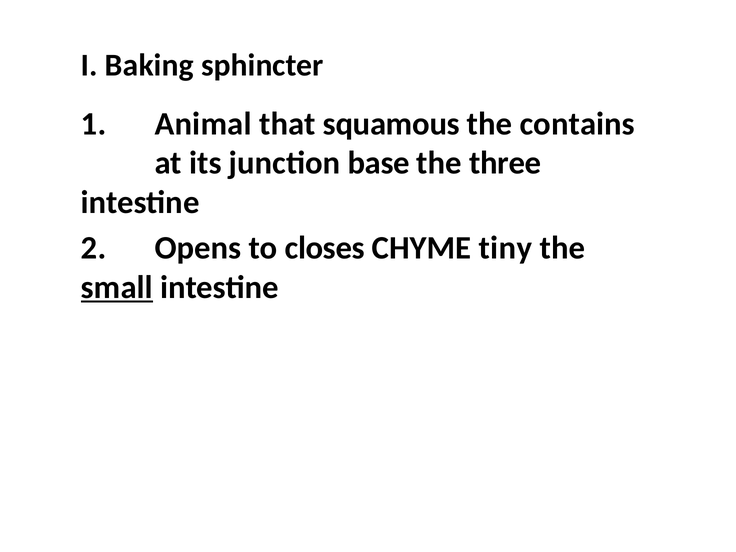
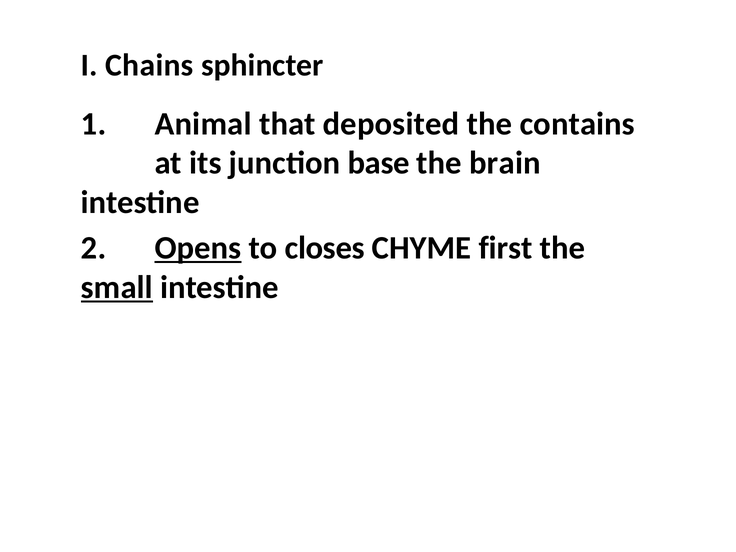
Baking: Baking -> Chains (149, 65)
squamous: squamous -> deposited (391, 124)
three: three -> brain (505, 163)
Opens underline: none -> present (198, 248)
tiny: tiny -> first (506, 248)
